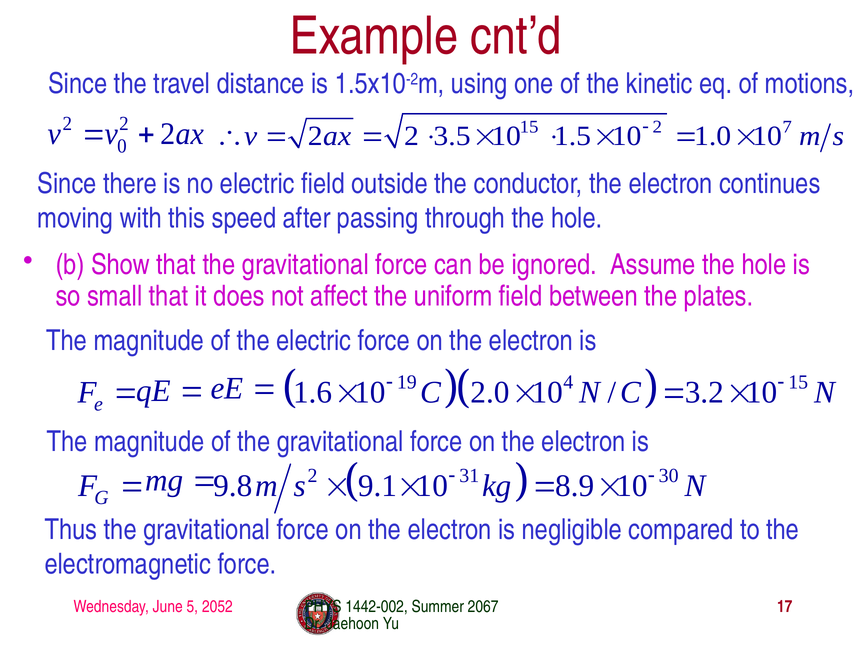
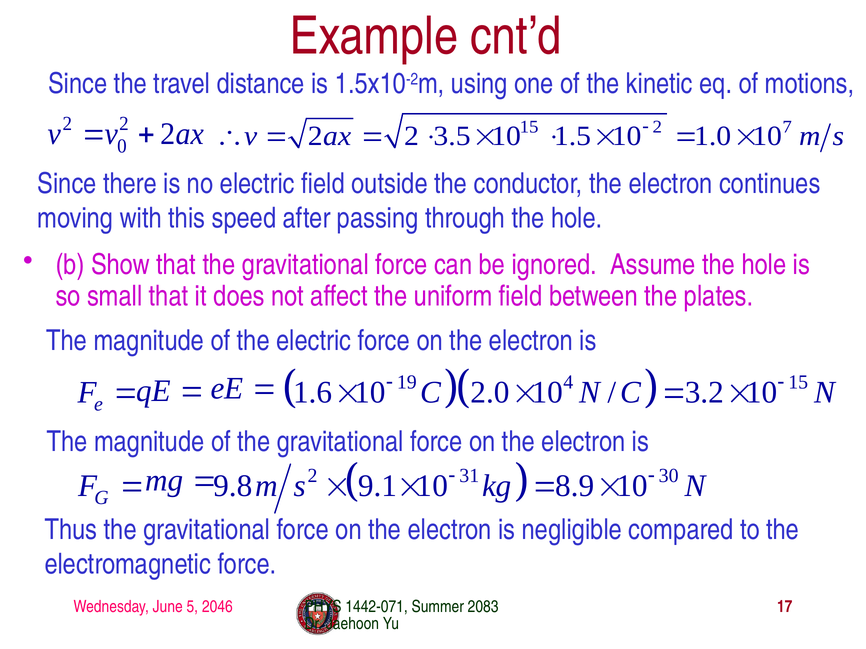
2052: 2052 -> 2046 (217, 607)
1442-002: 1442-002 -> 1442-071 (377, 607)
2067: 2067 -> 2083 (483, 607)
